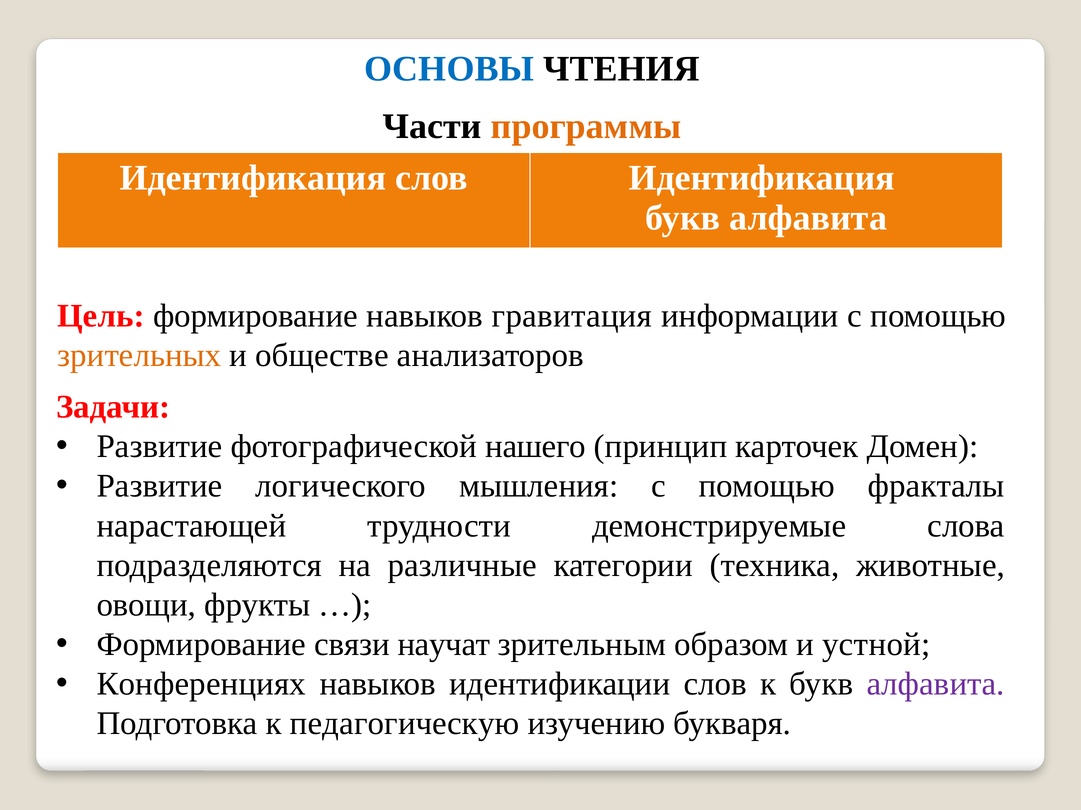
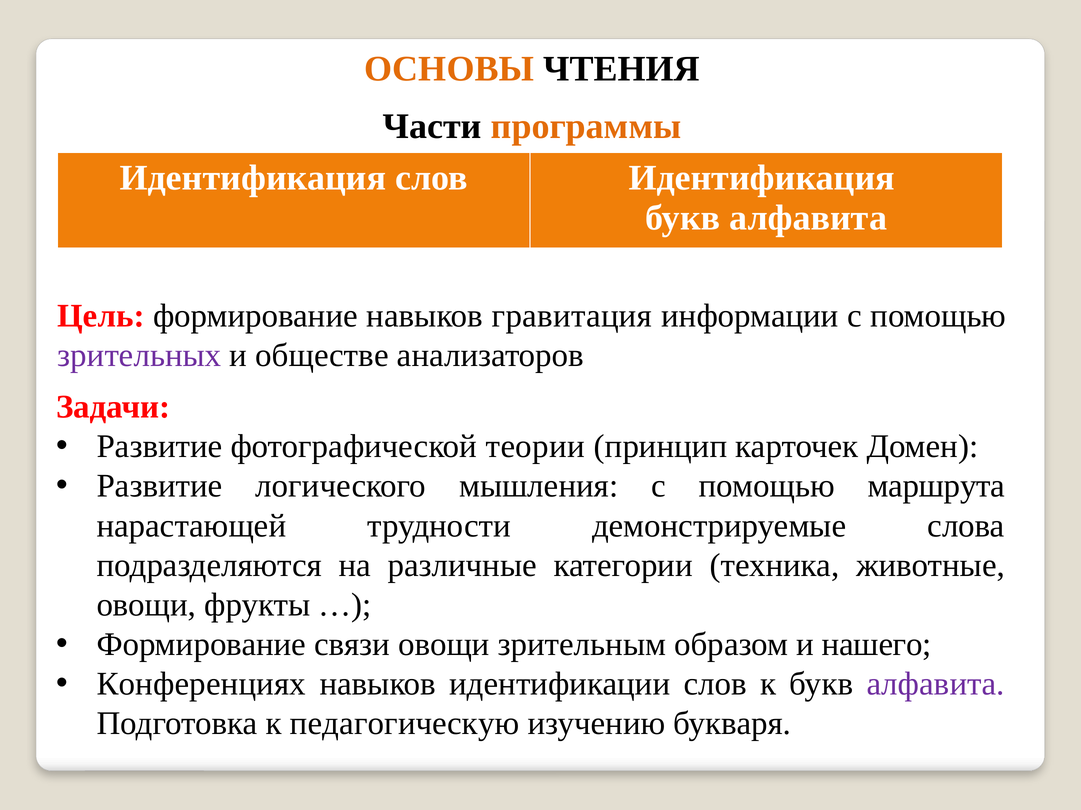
ОСНОВЫ colour: blue -> orange (449, 69)
зрительных colour: orange -> purple (139, 356)
нашего: нашего -> теории (535, 447)
фракталы: фракталы -> маршрута (936, 487)
связи научат: научат -> овощи (444, 645)
устной: устной -> нашего (877, 645)
